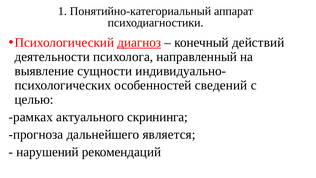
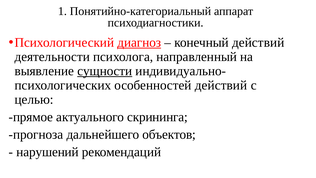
сущности underline: none -> present (105, 71)
особенностей сведений: сведений -> действий (221, 85)
рамках: рамках -> прямое (31, 117)
является: является -> объектов (169, 134)
